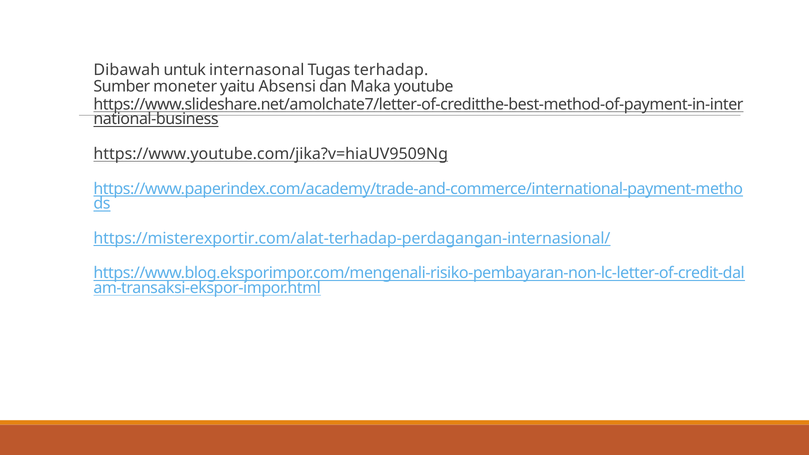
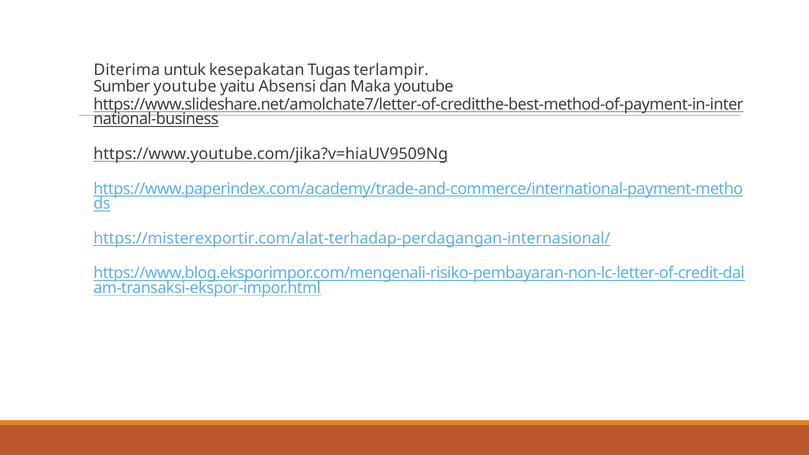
Dibawah: Dibawah -> Diterima (127, 70)
internasonal: internasonal -> kesepakatan (257, 70)
terhadap: terhadap -> terlampir (391, 70)
Sumber moneter: moneter -> youtube (185, 86)
